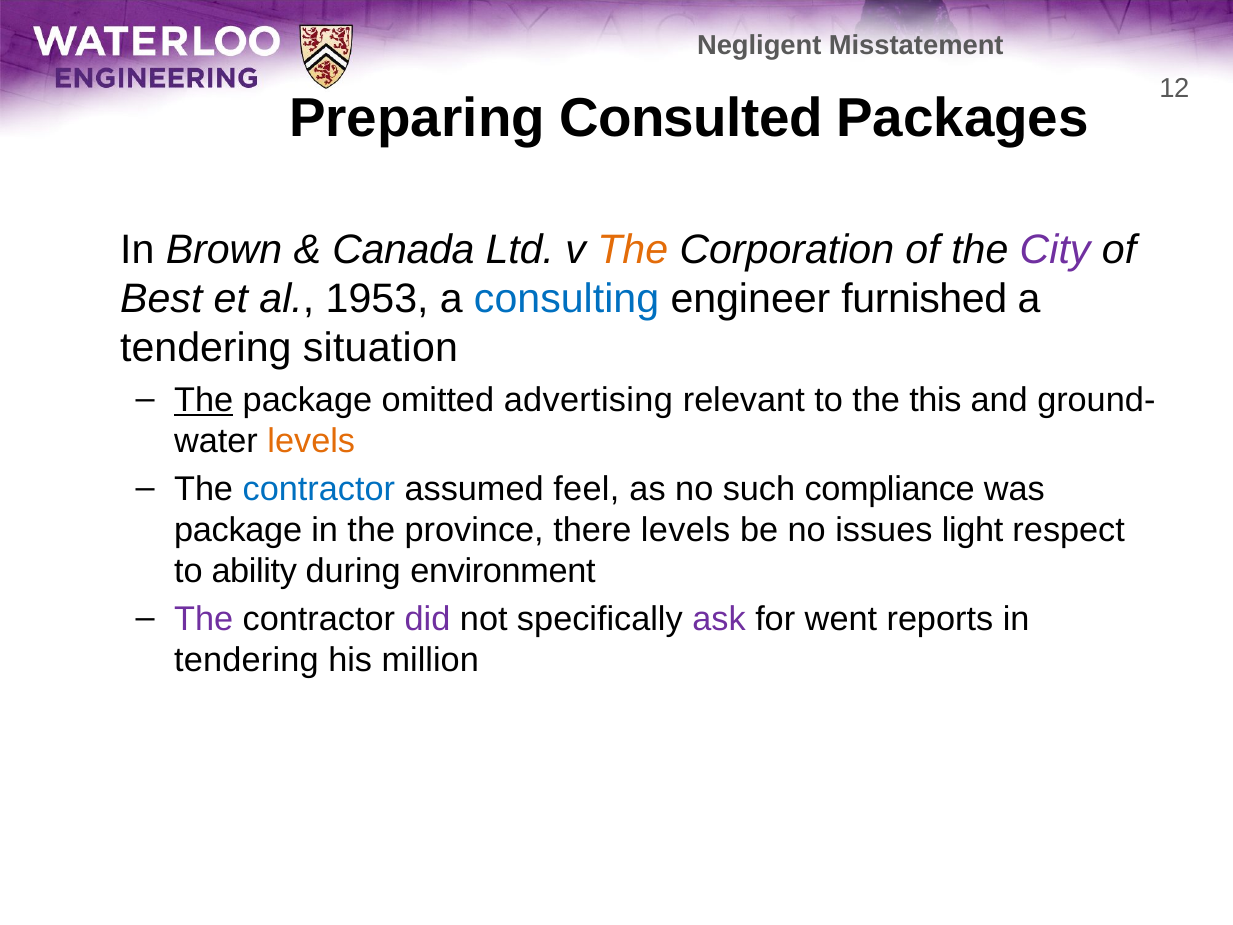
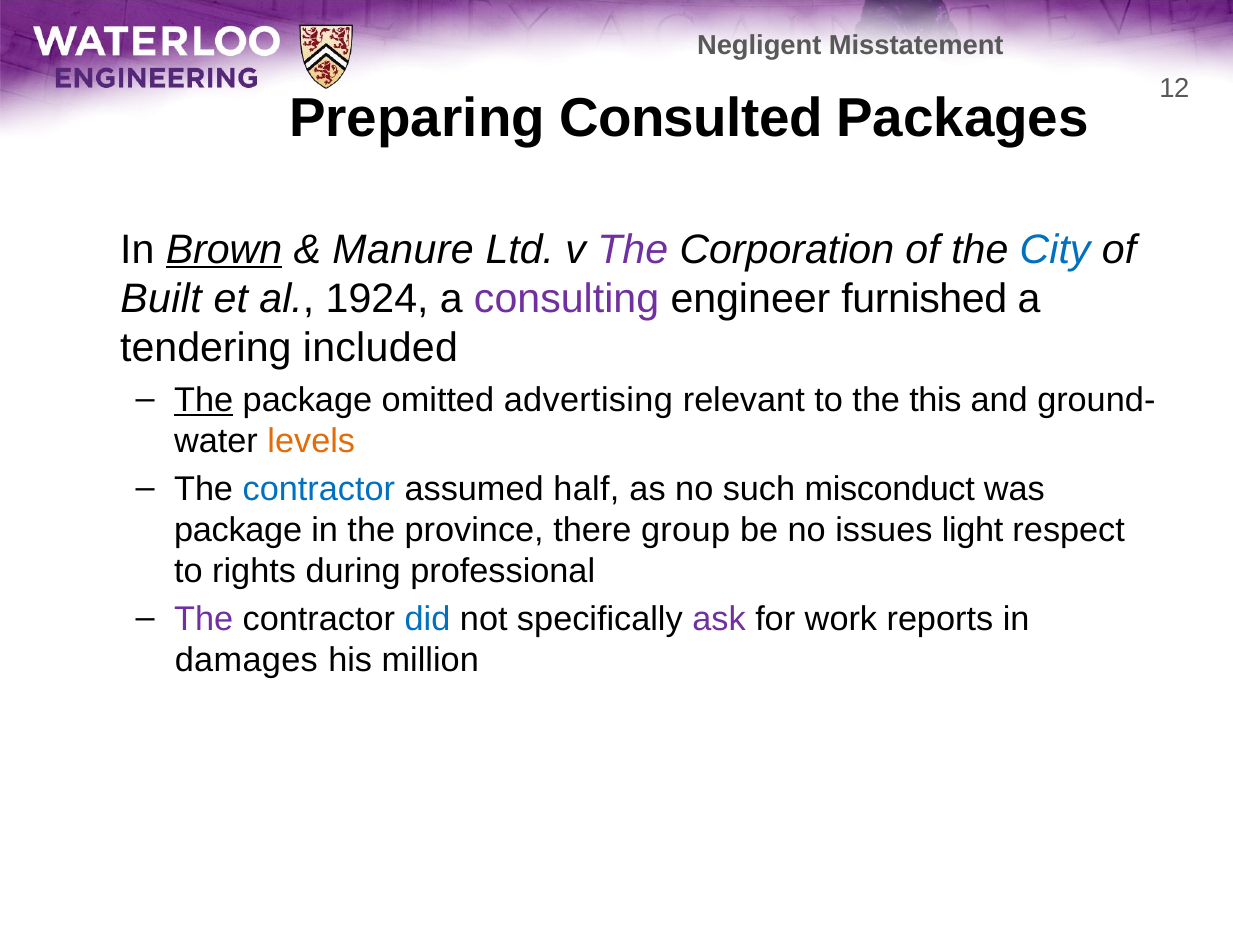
Brown underline: none -> present (224, 249)
Canada: Canada -> Manure (403, 249)
The colour: orange -> purple (633, 249)
City colour: purple -> blue (1055, 249)
Best: Best -> Built (161, 299)
1953: 1953 -> 1924 (377, 299)
consulting colour: blue -> purple (567, 299)
situation: situation -> included (380, 348)
feel: feel -> half (586, 489)
compliance: compliance -> misconduct (890, 489)
there levels: levels -> group (686, 530)
ability: ability -> rights (254, 571)
environment: environment -> professional (503, 571)
did colour: purple -> blue (428, 619)
went: went -> work (841, 619)
tendering: tendering -> damages (246, 660)
